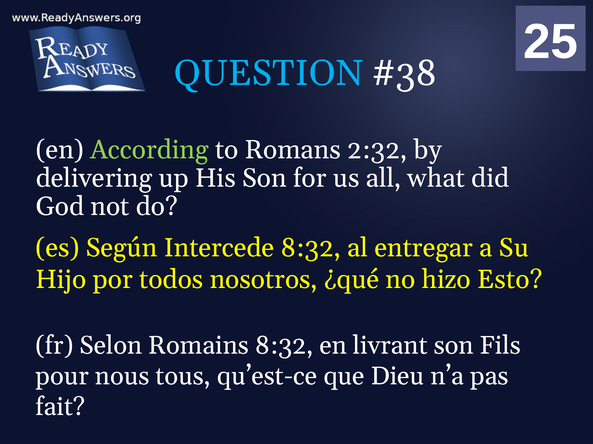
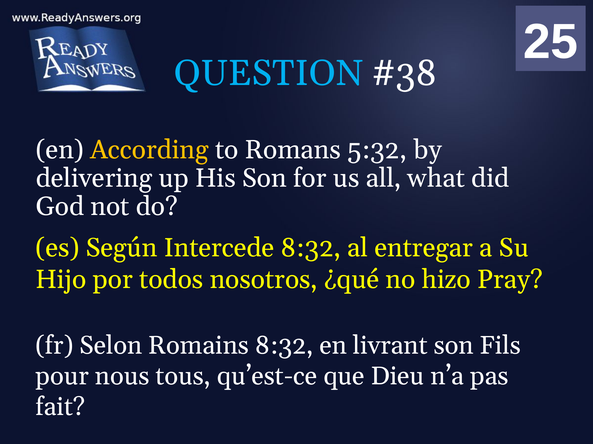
According colour: light green -> yellow (149, 150)
2:32: 2:32 -> 5:32 (377, 150)
Esto: Esto -> Pray (510, 280)
